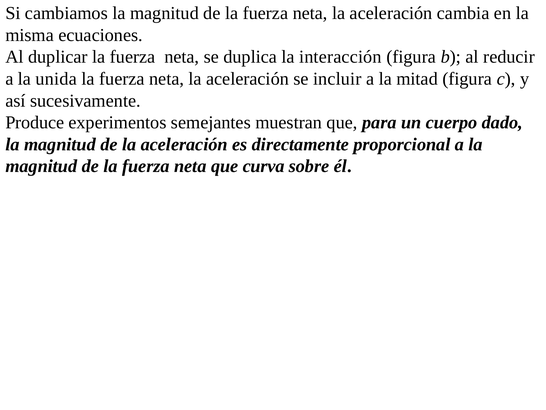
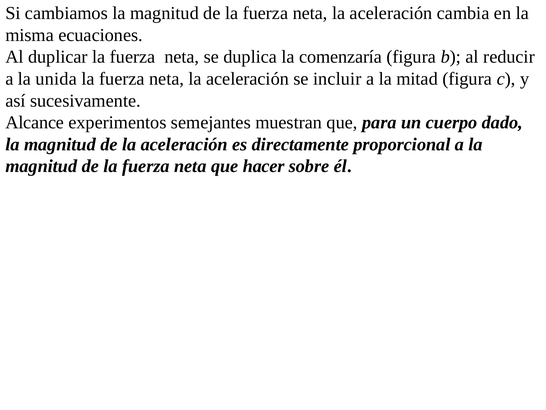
interacción: interacción -> comenzaría (341, 57)
Produce: Produce -> Alcance (35, 122)
curva: curva -> hacer (264, 166)
